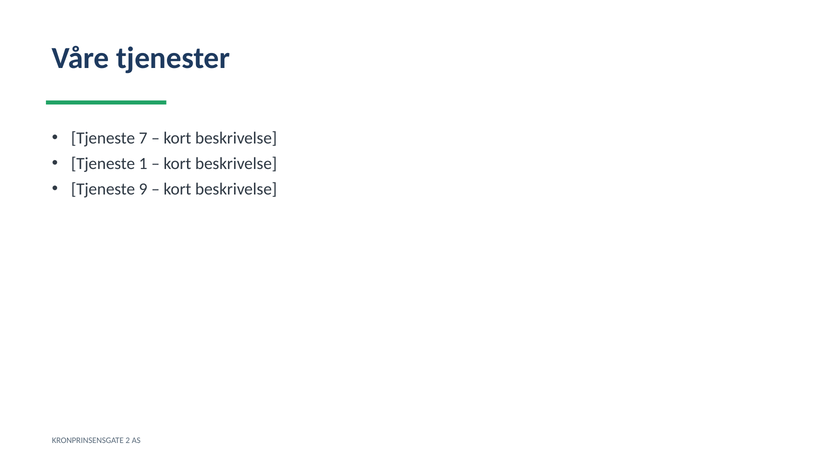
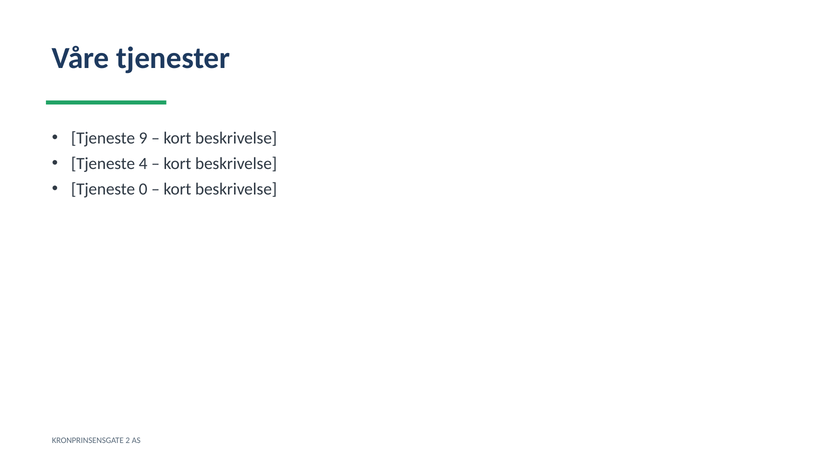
7: 7 -> 9 (143, 138)
1: 1 -> 4 (143, 164)
9: 9 -> 0 (143, 189)
